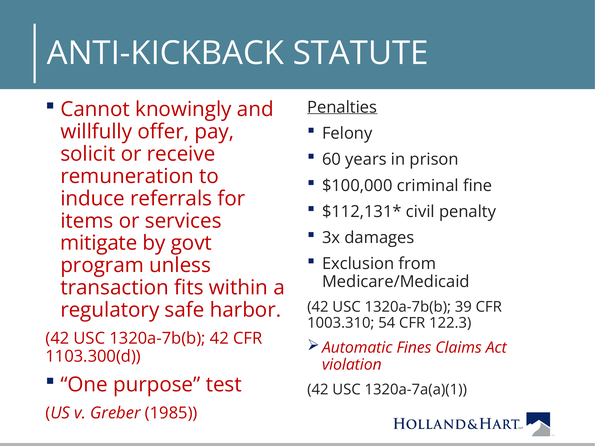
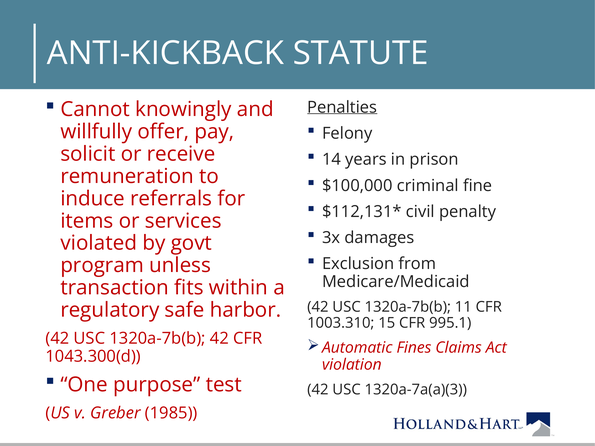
60: 60 -> 14 (331, 160)
mitigate: mitigate -> violated (99, 243)
39: 39 -> 11 (463, 307)
54: 54 -> 15 (387, 323)
122.3: 122.3 -> 995.1 (450, 323)
1103.300(d: 1103.300(d -> 1043.300(d (93, 356)
1320a-7a(a)(1: 1320a-7a(a)(1 -> 1320a-7a(a)(3 (416, 390)
